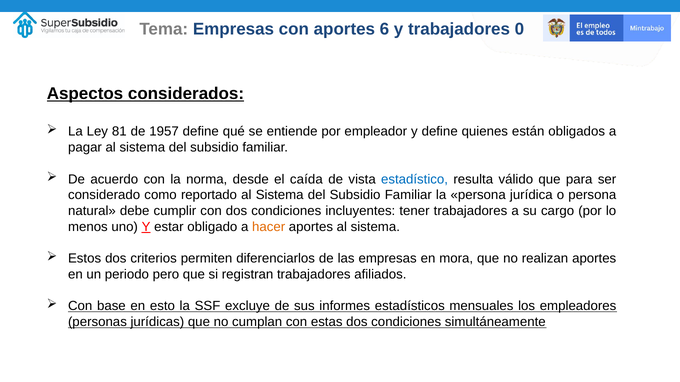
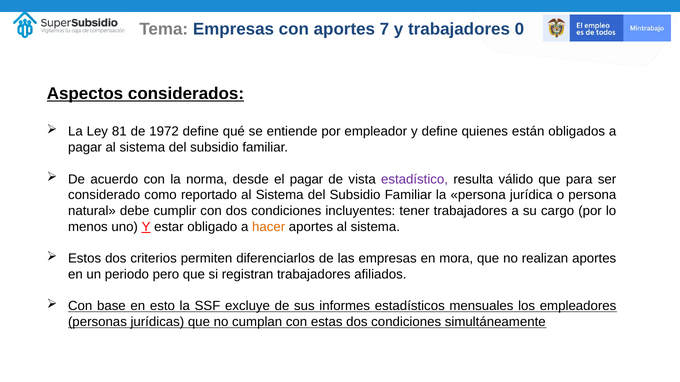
6: 6 -> 7 (384, 29)
1957: 1957 -> 1972 (164, 132)
el caída: caída -> pagar (306, 179)
estadístico colour: blue -> purple (415, 179)
